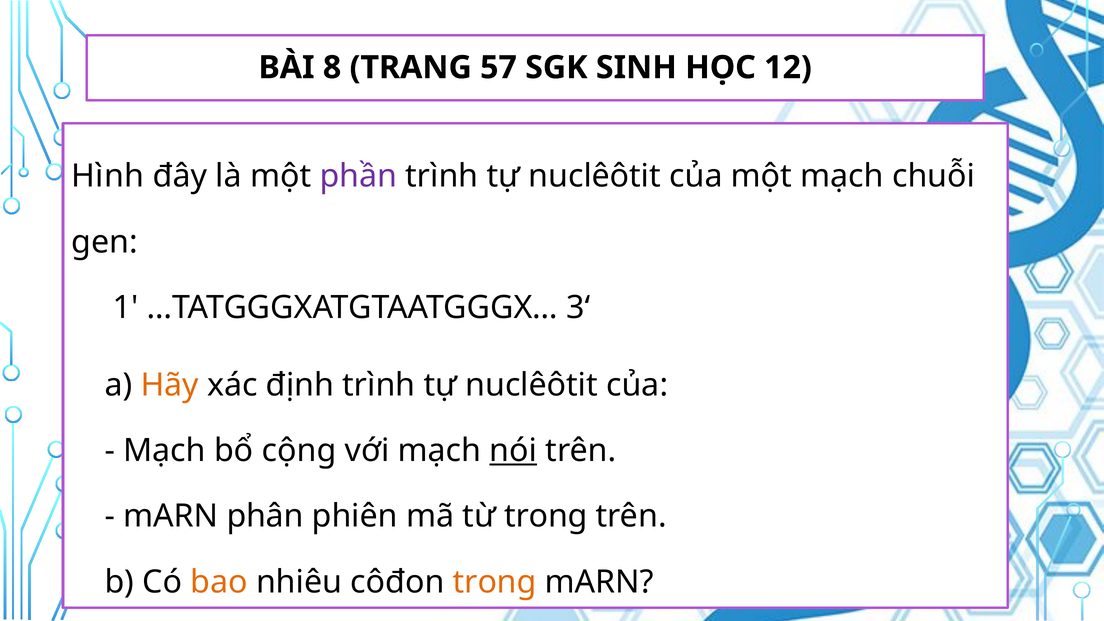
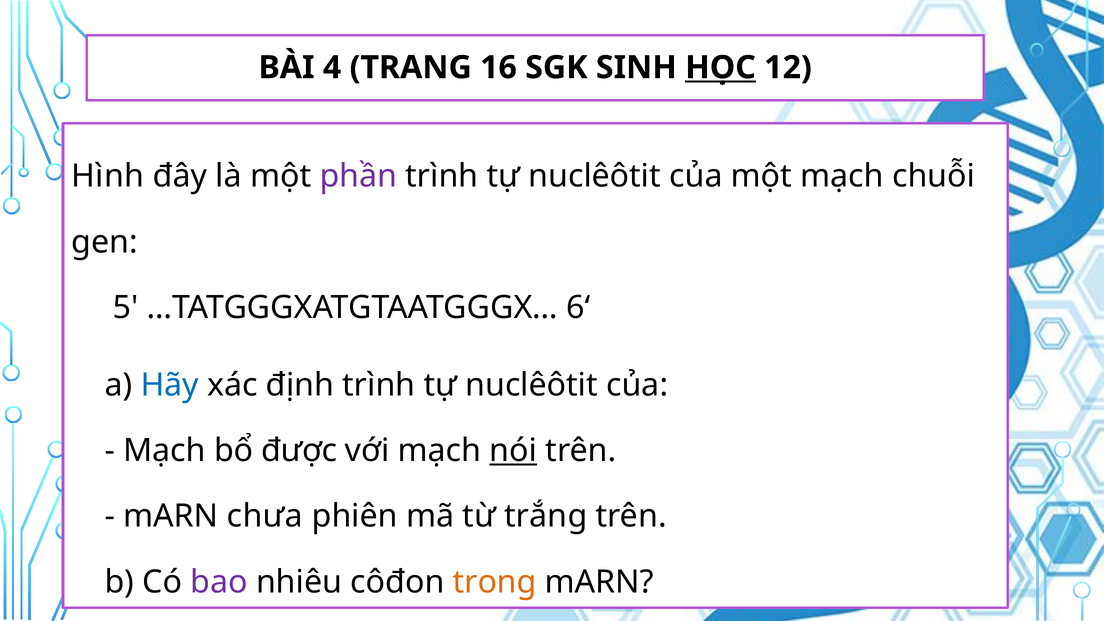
8: 8 -> 4 (332, 68)
57: 57 -> 16 (498, 68)
HỌC underline: none -> present (721, 68)
1: 1 -> 5 (126, 308)
3‘: 3‘ -> 6‘ (578, 308)
Hãy colour: orange -> blue (170, 385)
cộng: cộng -> được (299, 451)
phân: phân -> chưa (265, 516)
từ trong: trong -> trắng (546, 516)
bao colour: orange -> purple (219, 582)
